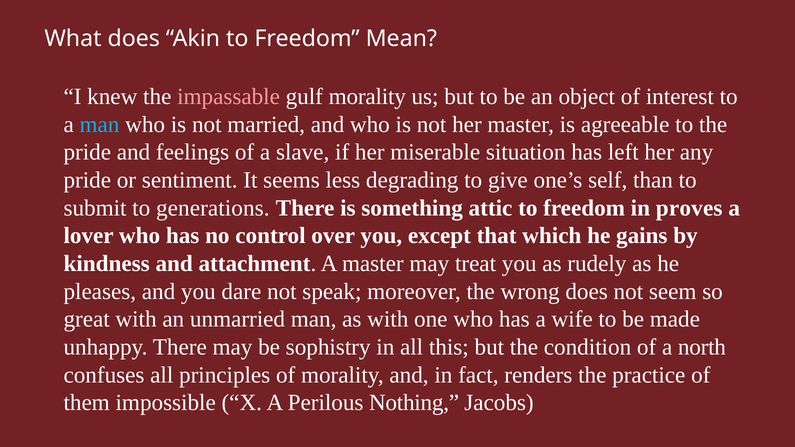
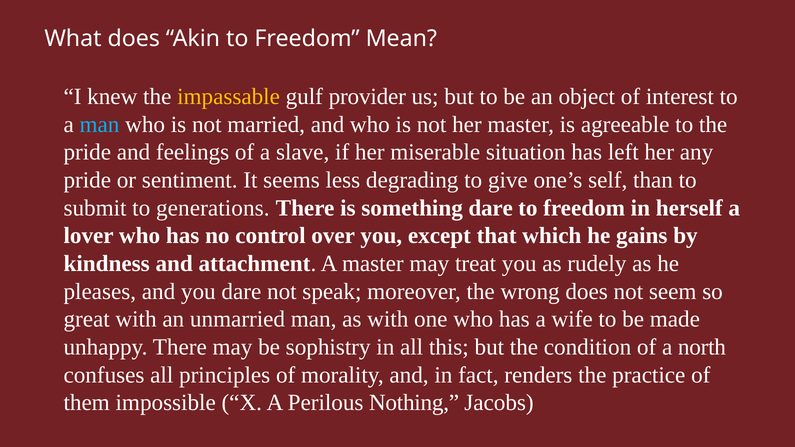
impassable colour: pink -> yellow (229, 97)
gulf morality: morality -> provider (367, 97)
something attic: attic -> dare (491, 208)
proves: proves -> herself (689, 208)
